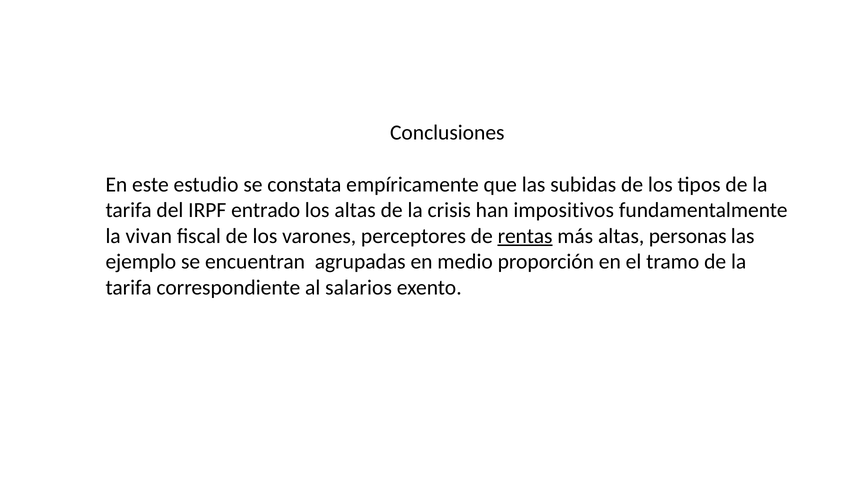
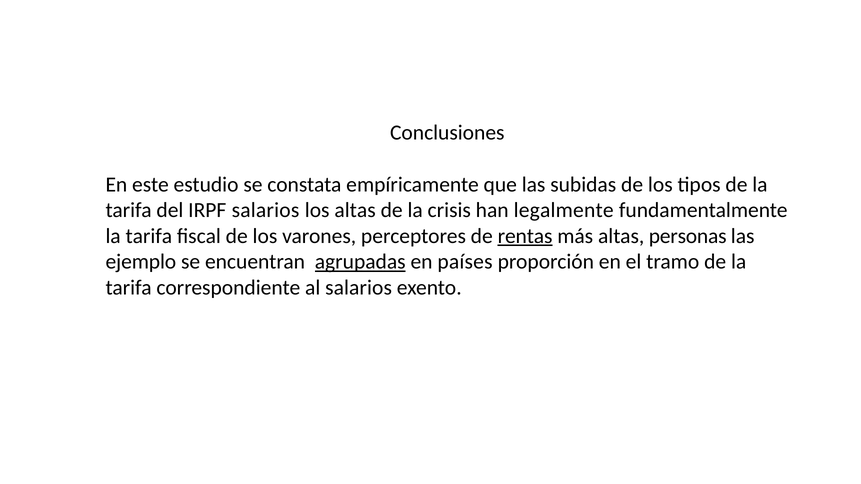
IRPF entrado: entrado -> salarios (265, 210)
impositivos: impositivos -> legalmente (564, 210)
vivan: vivan -> tarifa (149, 236)
agrupadas underline: none -> present (360, 262)
medio: medio -> países (465, 262)
